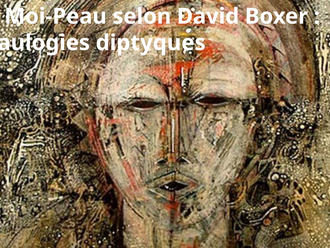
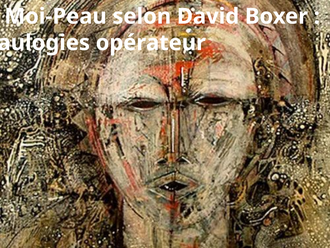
diptyques: diptyques -> opérateur (151, 43)
